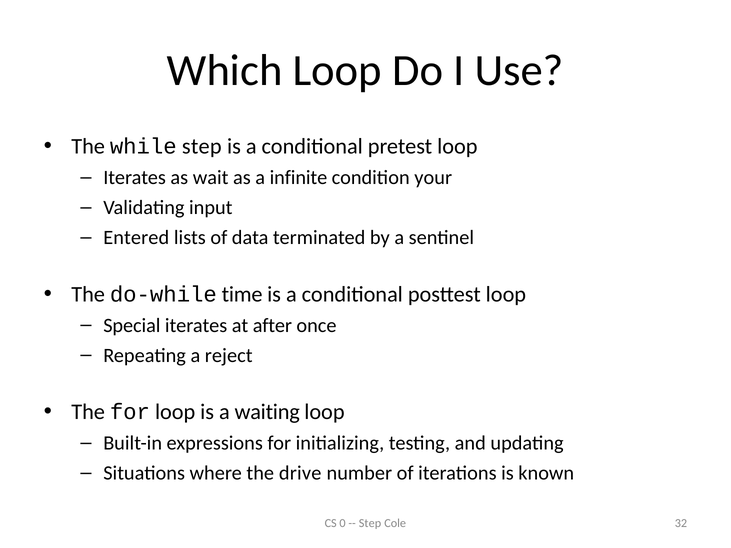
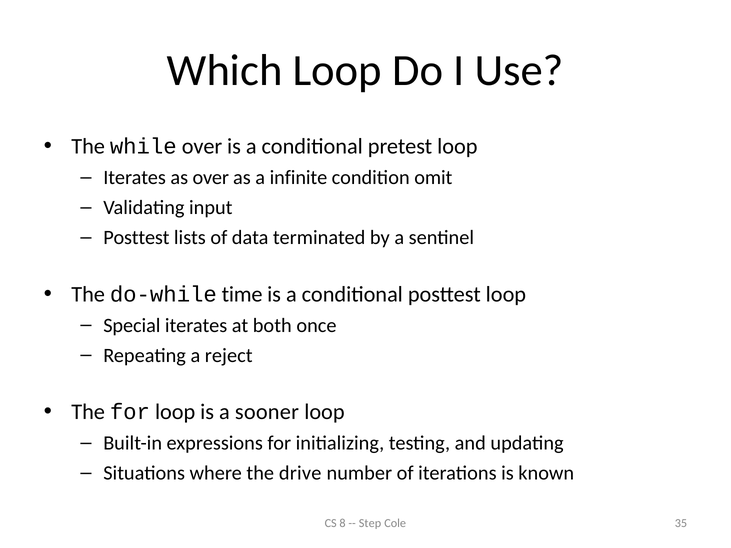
while step: step -> over (202, 147)
as wait: wait -> over (211, 178)
your: your -> omit (433, 178)
Entered: Entered -> Posttest (136, 238)
after: after -> both (272, 326)
waiting: waiting -> sooner (267, 412)
0: 0 -> 8 (342, 523)
32: 32 -> 35 (681, 523)
